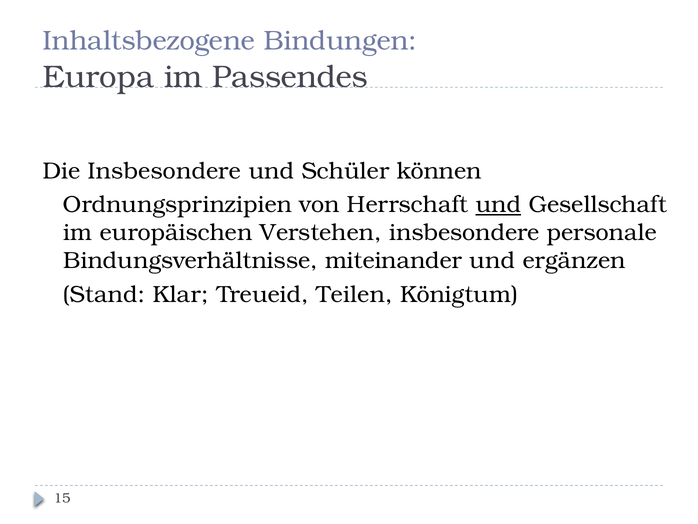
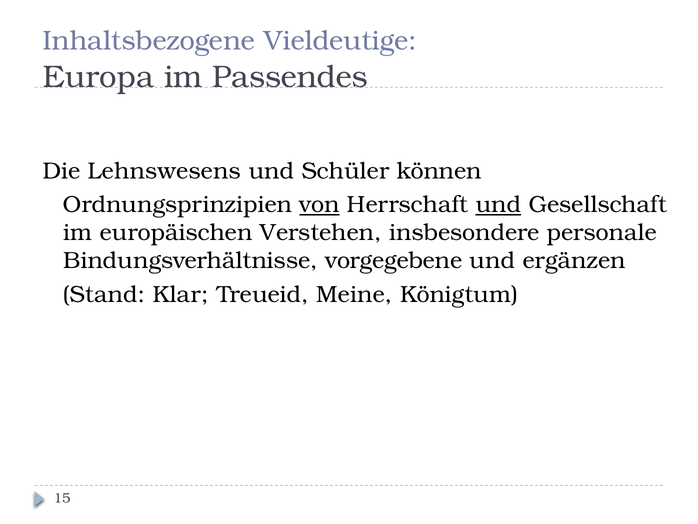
Bindungen: Bindungen -> Vieldeutige (340, 41)
Die Insbesondere: Insbesondere -> Lehnswesens (164, 171)
von underline: none -> present (320, 205)
miteinander: miteinander -> vorgegebene (394, 260)
Teilen: Teilen -> Meine (354, 294)
